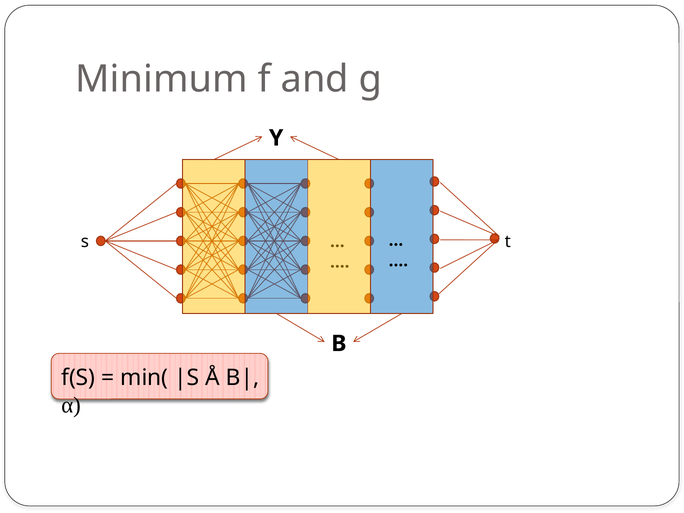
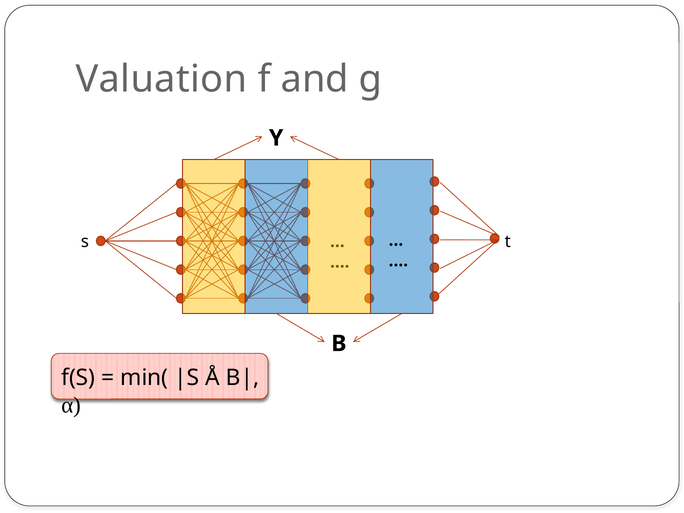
Minimum: Minimum -> Valuation (161, 79)
